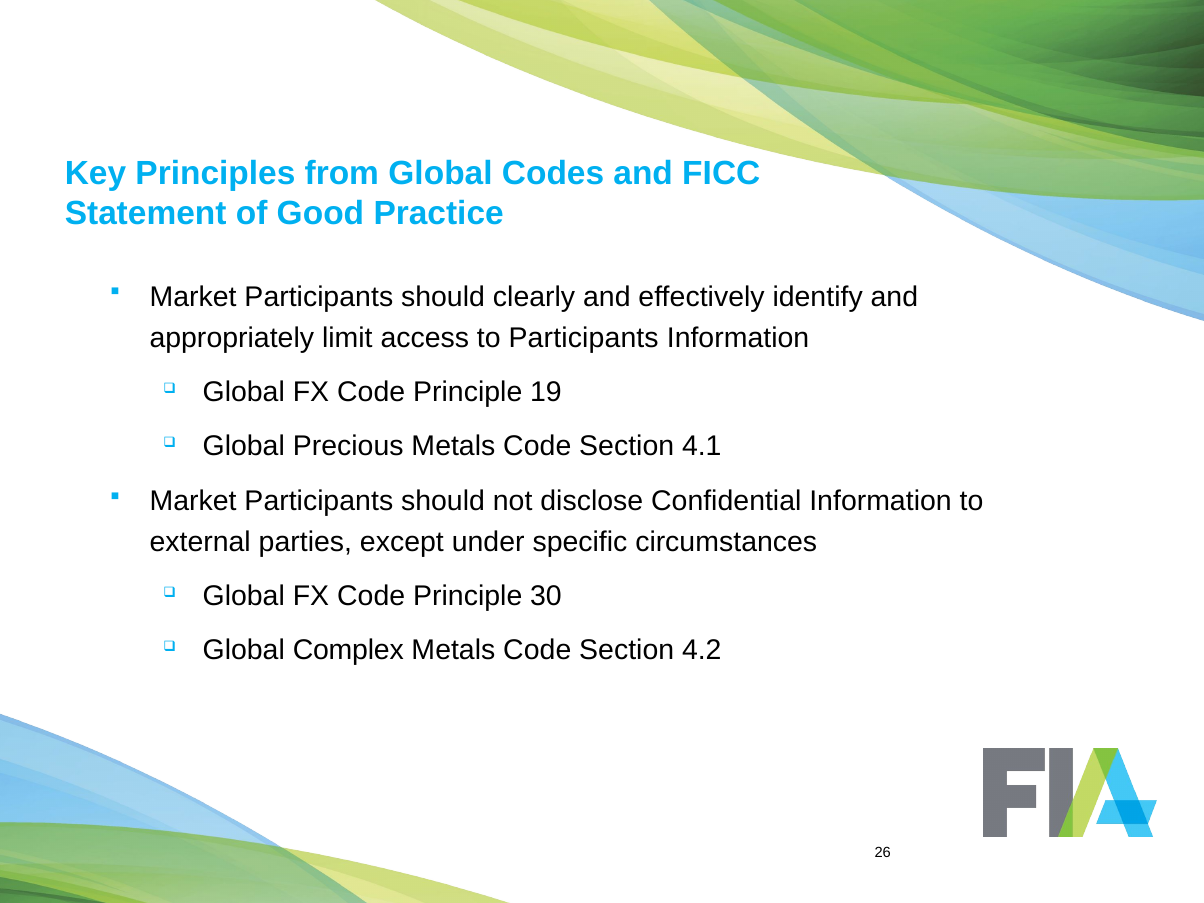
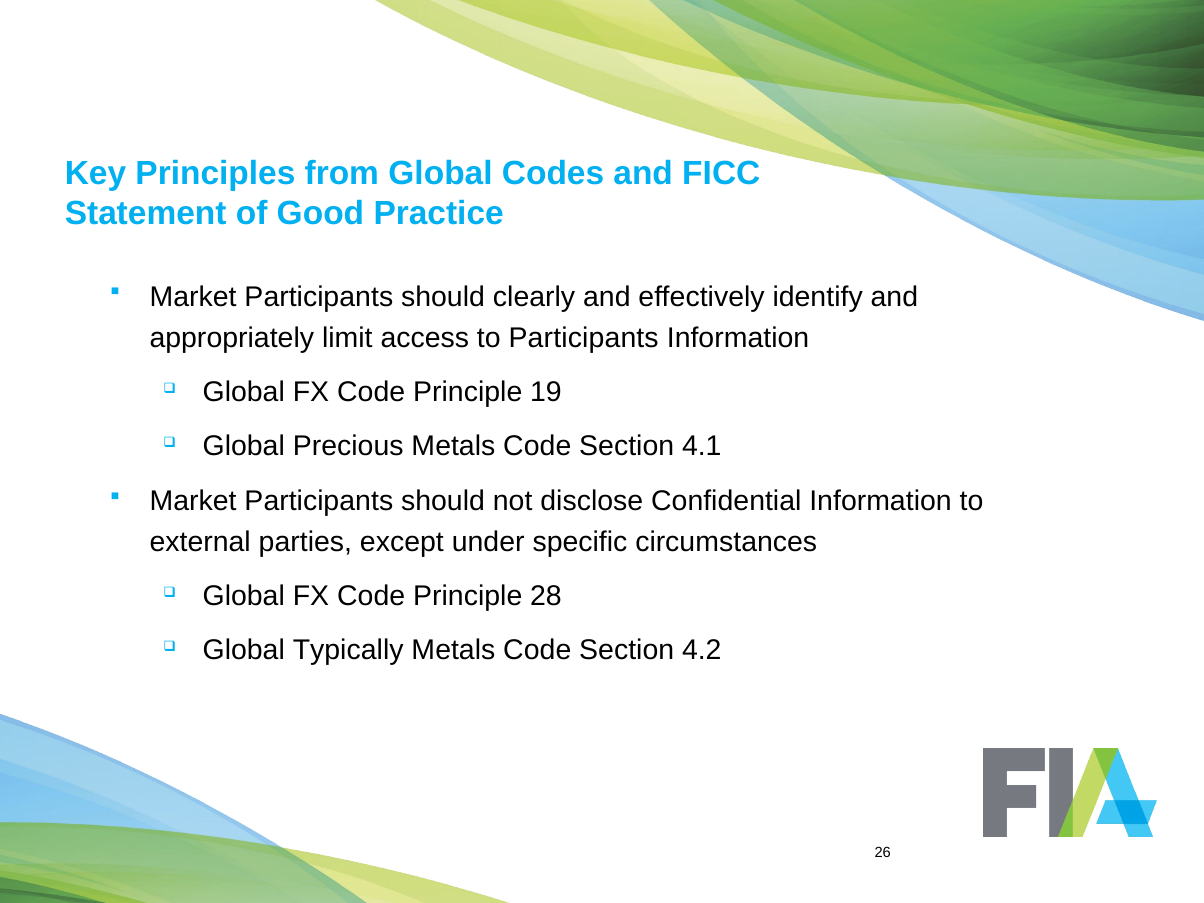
30: 30 -> 28 (546, 596)
Complex: Complex -> Typically (348, 651)
